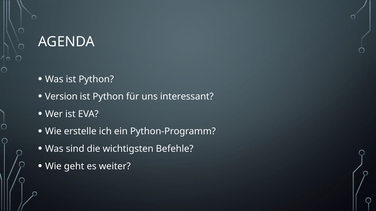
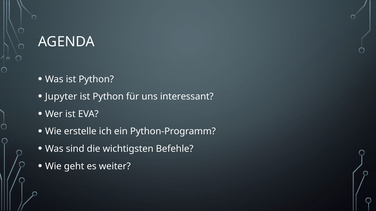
Version: Version -> Jupyter (61, 97)
